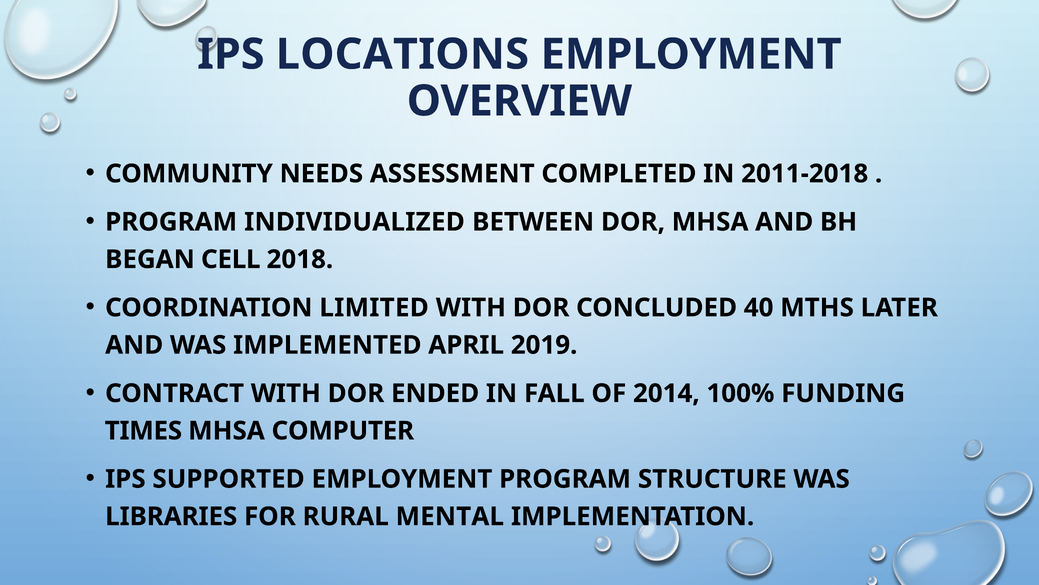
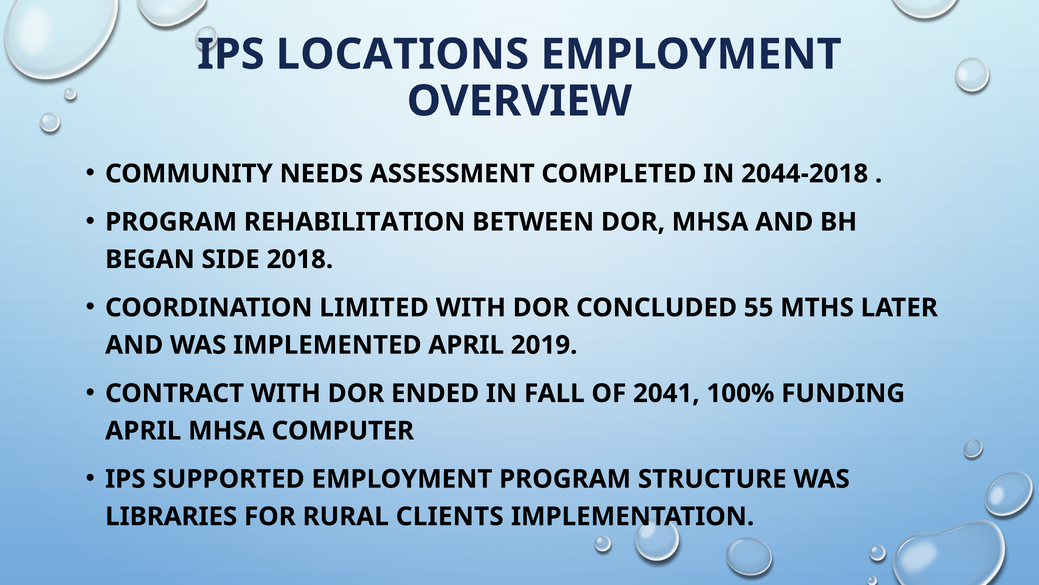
2011-2018: 2011-2018 -> 2044-2018 (805, 174)
INDIVIDUALIZED: INDIVIDUALIZED -> REHABILITATION (355, 222)
CELL: CELL -> SIDE (231, 259)
40: 40 -> 55 (759, 307)
2014: 2014 -> 2041 (666, 393)
TIMES: TIMES -> APRIL (143, 430)
MENTAL: MENTAL -> CLIENTS (450, 516)
